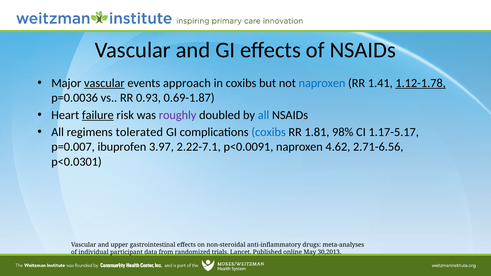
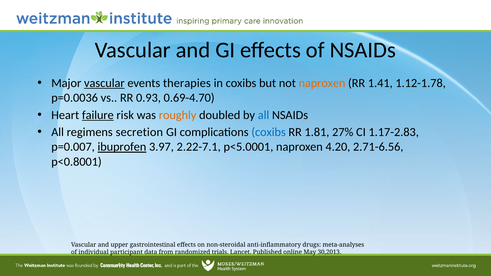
approach: approach -> therapies (187, 83)
naproxen colour: blue -> orange (322, 83)
1.12-1.78 underline: present -> none (421, 83)
0.69-1.87: 0.69-1.87 -> 0.69-4.70 (189, 98)
roughly colour: purple -> orange (178, 115)
tolerated: tolerated -> secretion (139, 132)
98%: 98% -> 27% (343, 132)
1.17-5.17: 1.17-5.17 -> 1.17-2.83 (394, 132)
ibuprofen underline: none -> present (122, 147)
p<0.0091: p<0.0091 -> p<5.0001 (248, 147)
4.62: 4.62 -> 4.20 (338, 147)
p<0.0301: p<0.0301 -> p<0.8001 (76, 162)
